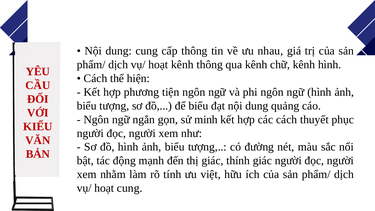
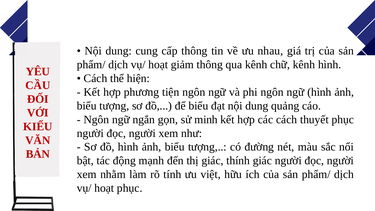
hoạt kênh: kênh -> giảm (182, 65)
hoạt cung: cung -> phục (130, 188)
